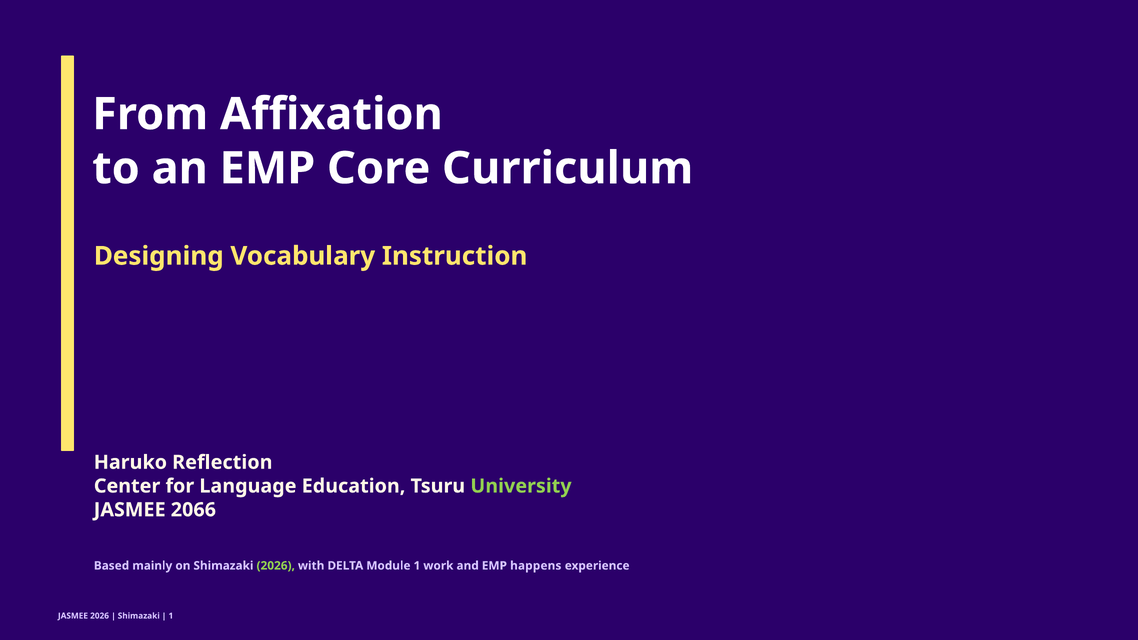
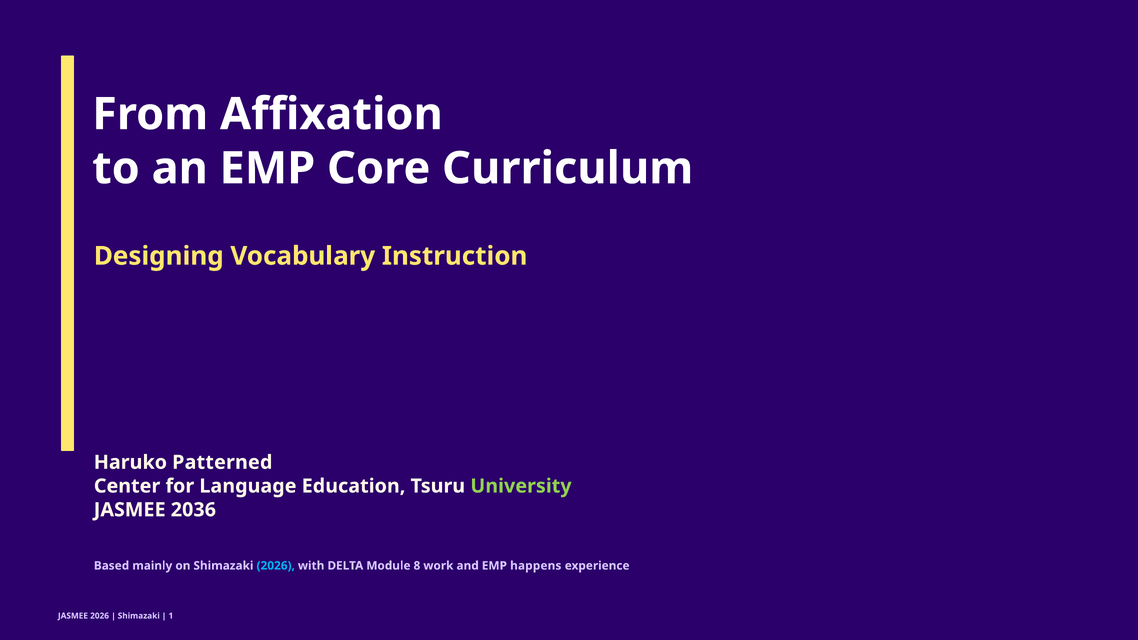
Reflection: Reflection -> Patterned (222, 462)
2066: 2066 -> 2036 (193, 510)
2026 colour: light green -> light blue (276, 566)
Module 1: 1 -> 8 (417, 566)
